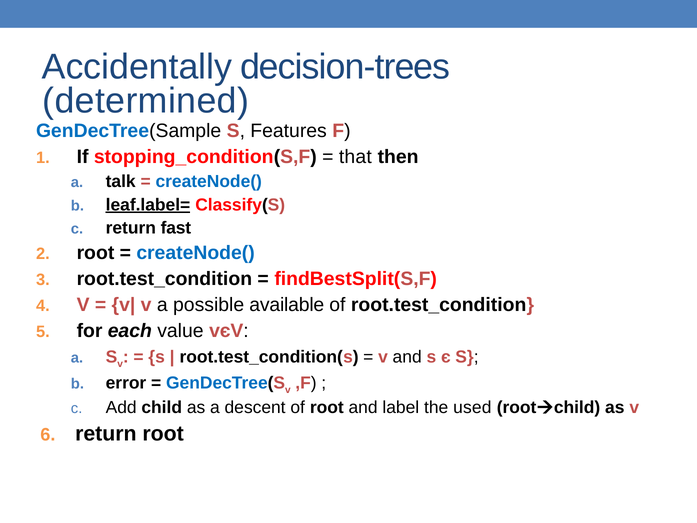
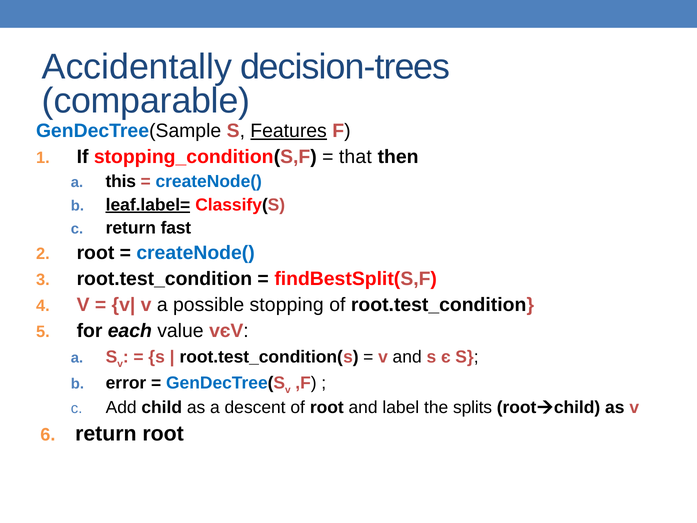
determined: determined -> comparable (146, 101)
Features underline: none -> present (289, 131)
talk: talk -> this (121, 181)
available: available -> stopping (287, 305)
used: used -> splits (473, 407)
